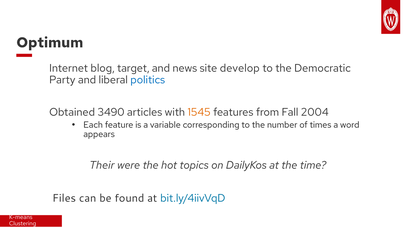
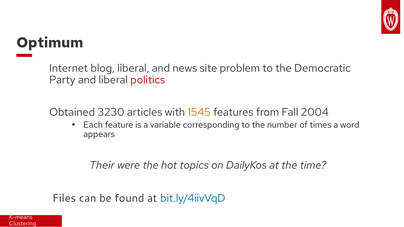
blog target: target -> liberal (133, 68)
develop: develop -> problem (240, 68)
politics colour: blue -> red (148, 80)
3490: 3490 -> 3230 (111, 112)
